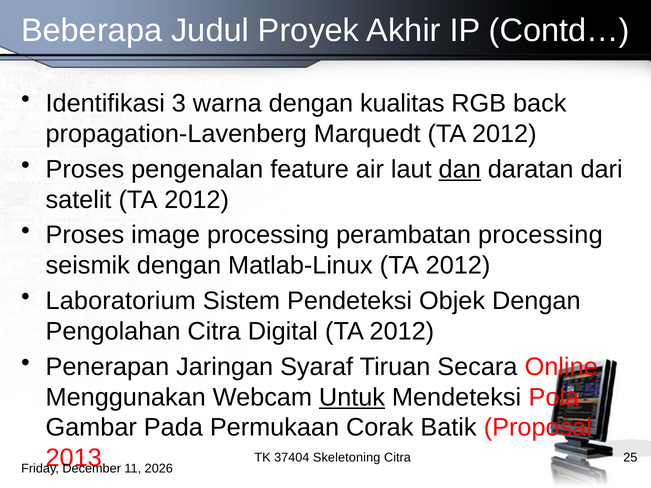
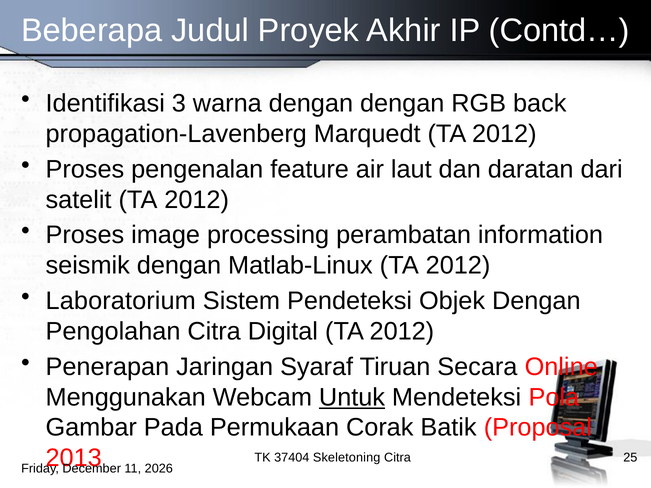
dengan kualitas: kualitas -> dengan (402, 104)
dan underline: present -> none (460, 169)
perambatan processing: processing -> information (541, 235)
